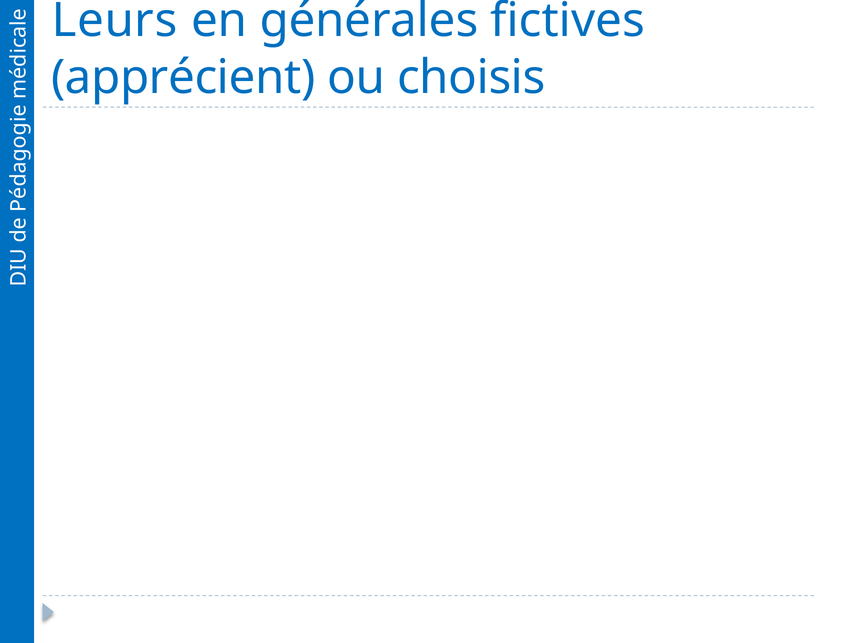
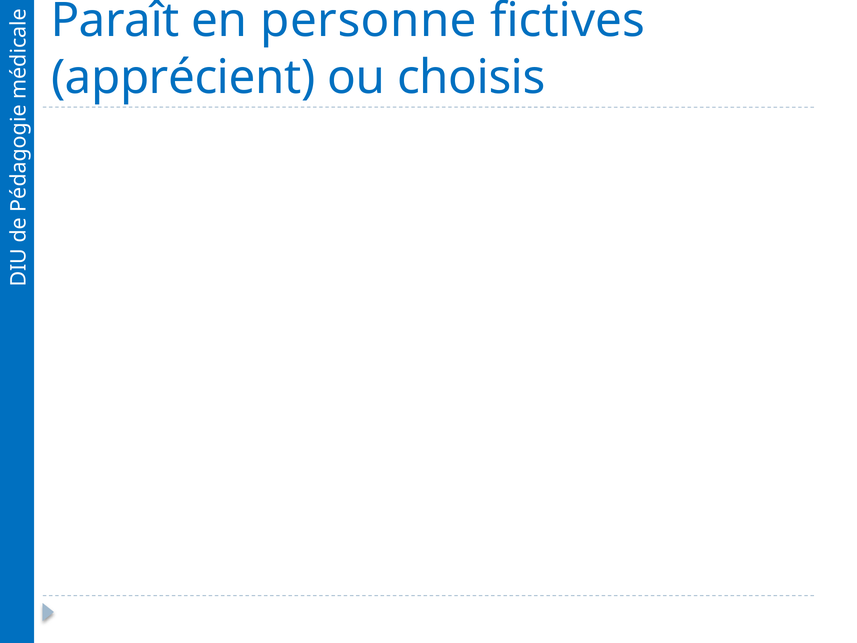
Leurs: Leurs -> Paraît (115, 21)
générales: générales -> personne (369, 21)
